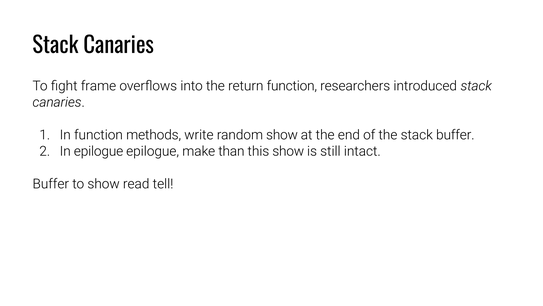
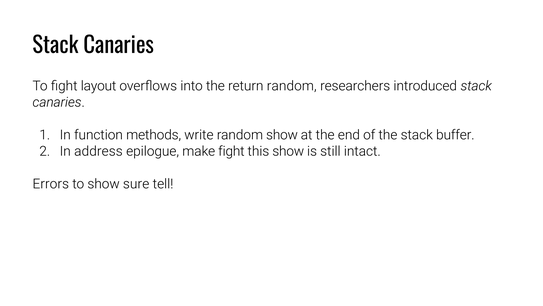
frame: frame -> layout (99, 86)
return function: function -> random (292, 86)
In epilogue: epilogue -> address (98, 151)
make than: than -> fight (231, 151)
Buffer: Buffer -> Errors (51, 184)
read: read -> sure (136, 184)
